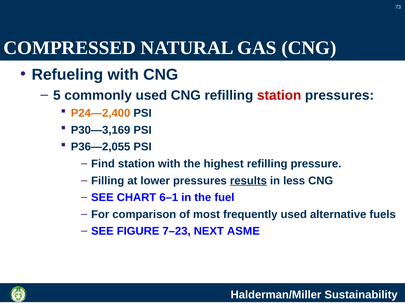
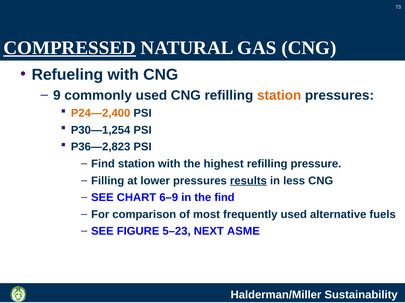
COMPRESSED underline: none -> present (70, 48)
5: 5 -> 9 (57, 95)
station colour: red -> orange (279, 95)
P30—3,169: P30—3,169 -> P30—1,254 (101, 130)
P36—2,055: P36—2,055 -> P36—2,823 (101, 147)
6–1: 6–1 -> 6–9 (169, 198)
the fuel: fuel -> find (224, 198)
7–23: 7–23 -> 5–23 (177, 232)
